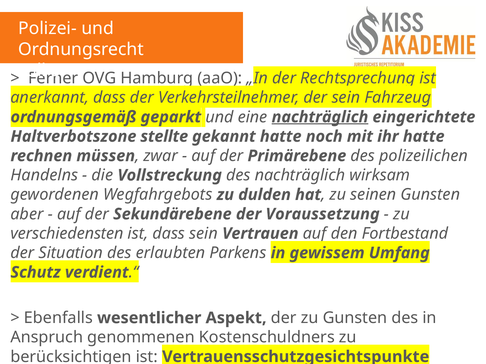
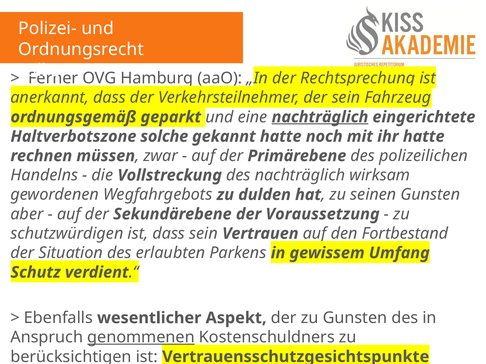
stellte: stellte -> solche (164, 137)
verschiedensten: verschiedensten -> schutzwürdigen (67, 234)
genommenen underline: none -> present (141, 338)
